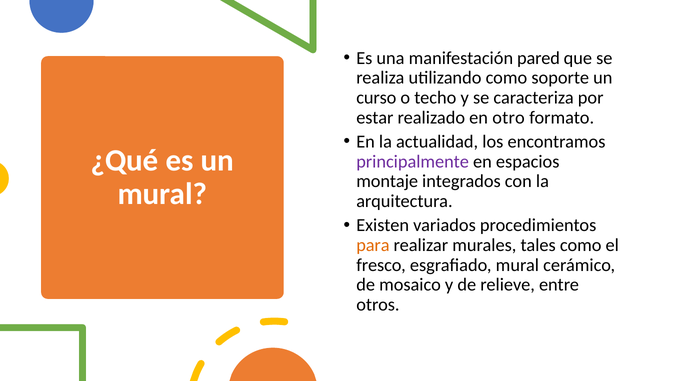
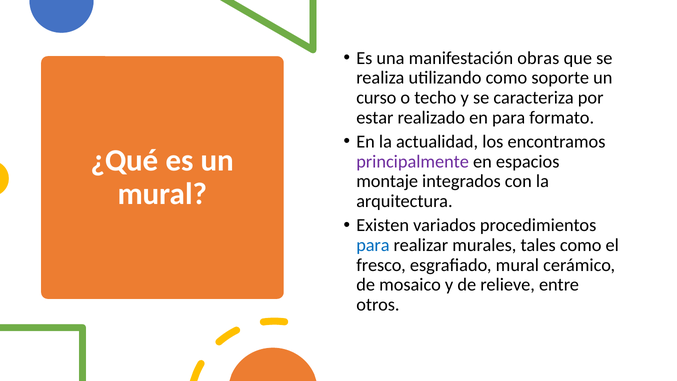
pared: pared -> obras (538, 58)
en otro: otro -> para (509, 117)
para colour: orange -> blue (373, 245)
